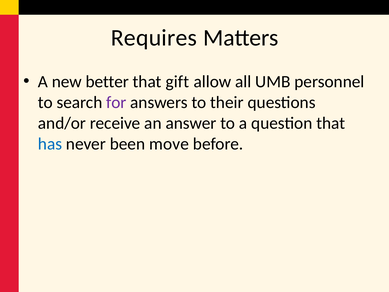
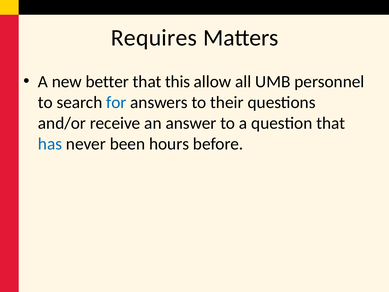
gift: gift -> this (178, 82)
for colour: purple -> blue (116, 102)
move: move -> hours (169, 144)
